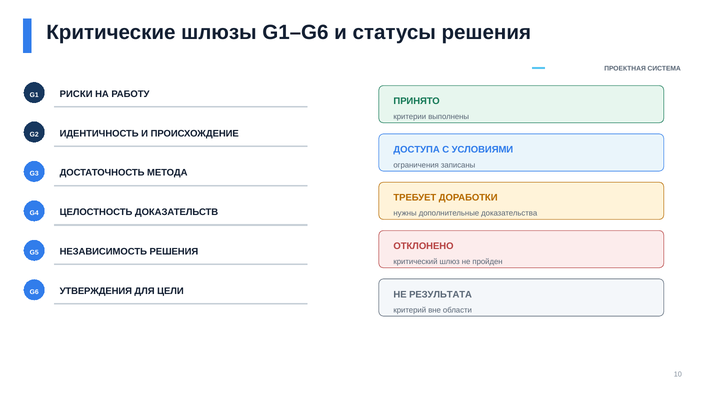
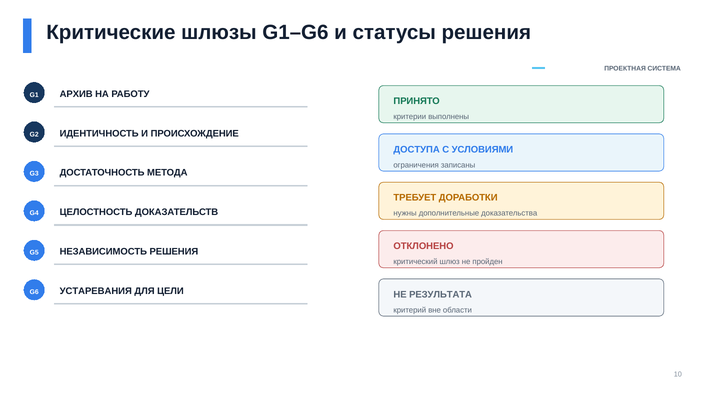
РИСКИ: РИСКИ -> АРХИВ (76, 94)
УТВЕРЖДЕНИЯ: УТВЕРЖДЕНИЯ -> УСТАРЕВАНИЯ (96, 291)
